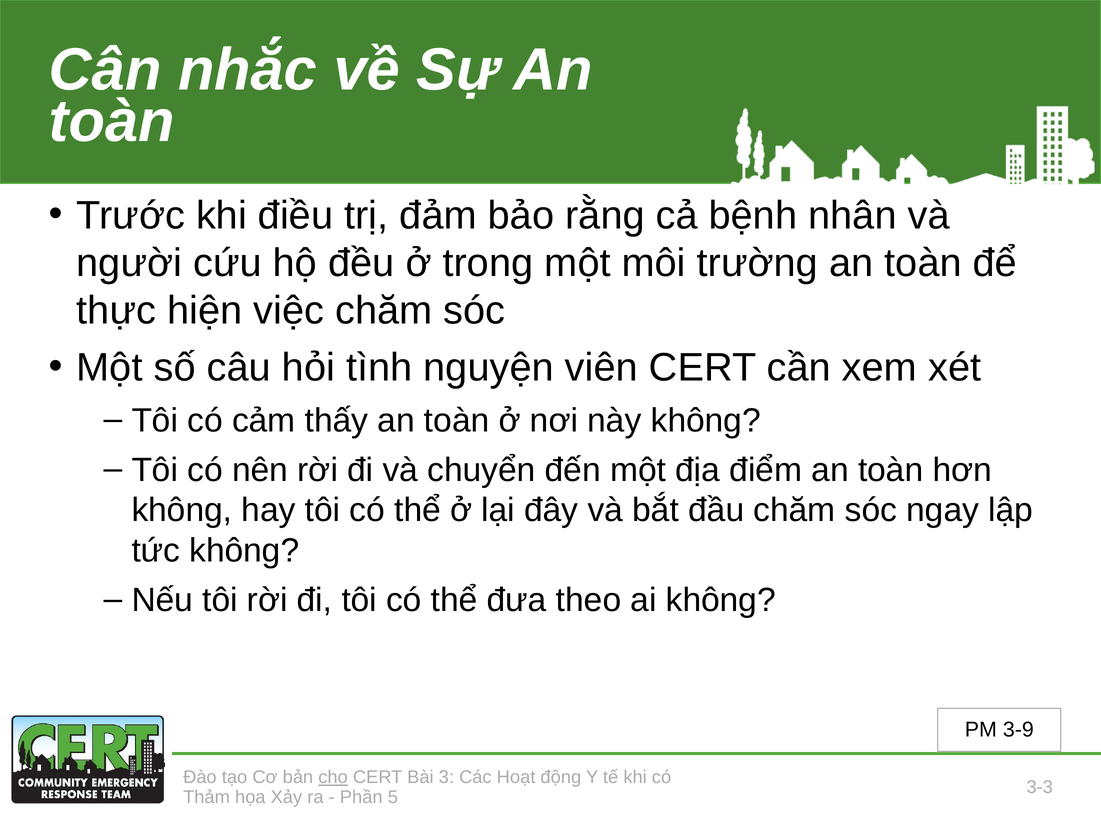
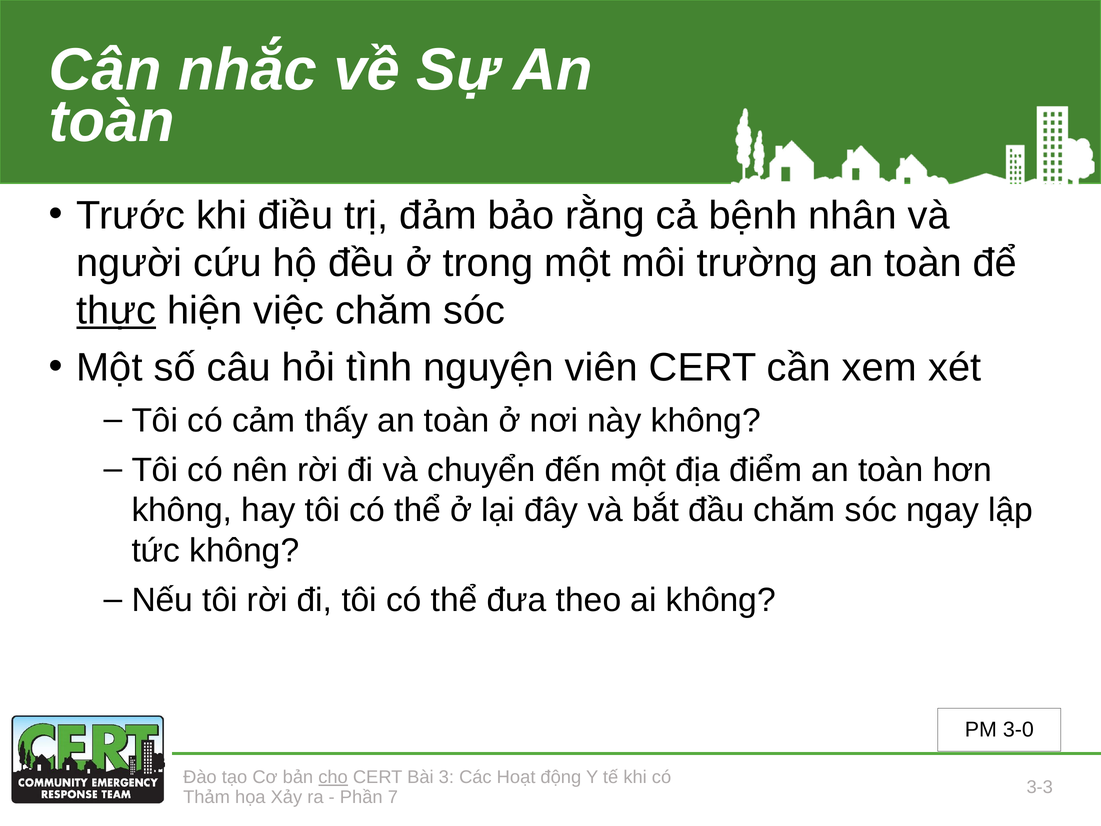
thực underline: none -> present (116, 311)
3-9: 3-9 -> 3-0 (1018, 729)
5: 5 -> 7 (393, 797)
